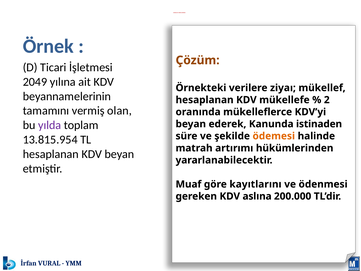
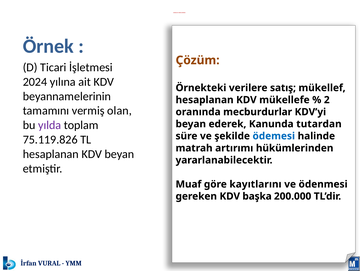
2049: 2049 -> 2024 (35, 82)
ziyaı: ziyaı -> satış (283, 88)
mükelleflerce: mükelleflerce -> mecburdurlar (258, 112)
istinaden: istinaden -> tutardan (319, 124)
ödemesi colour: orange -> blue (274, 136)
13.815.954: 13.815.954 -> 75.119.826 (50, 140)
aslına: aslına -> başka (257, 196)
